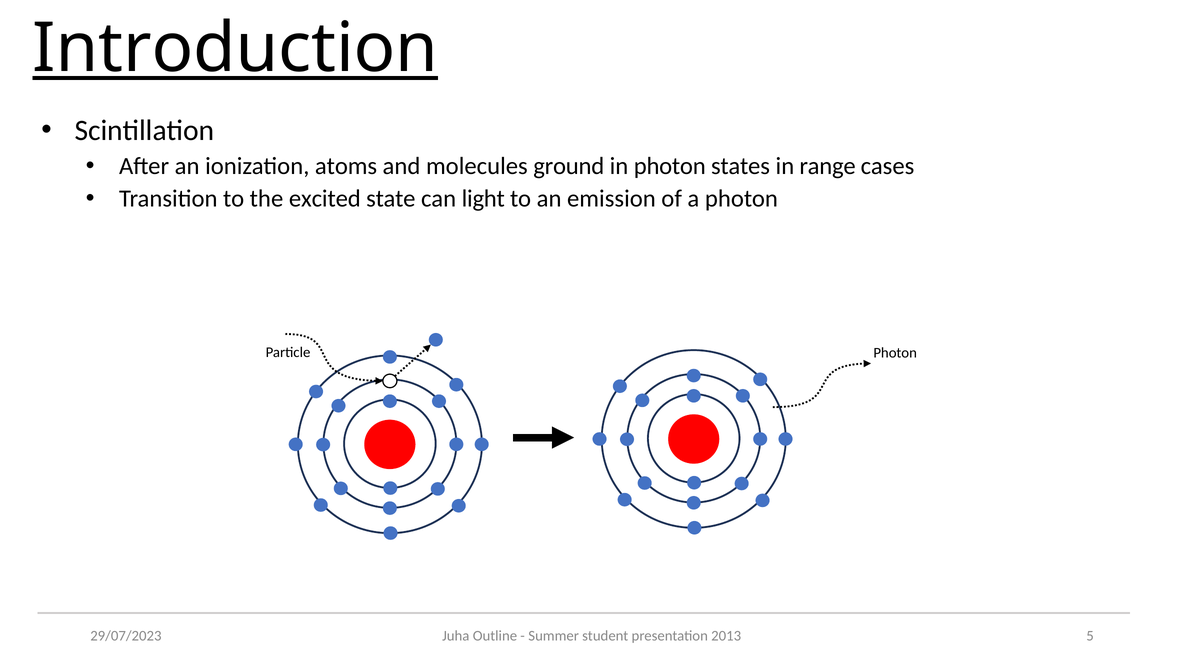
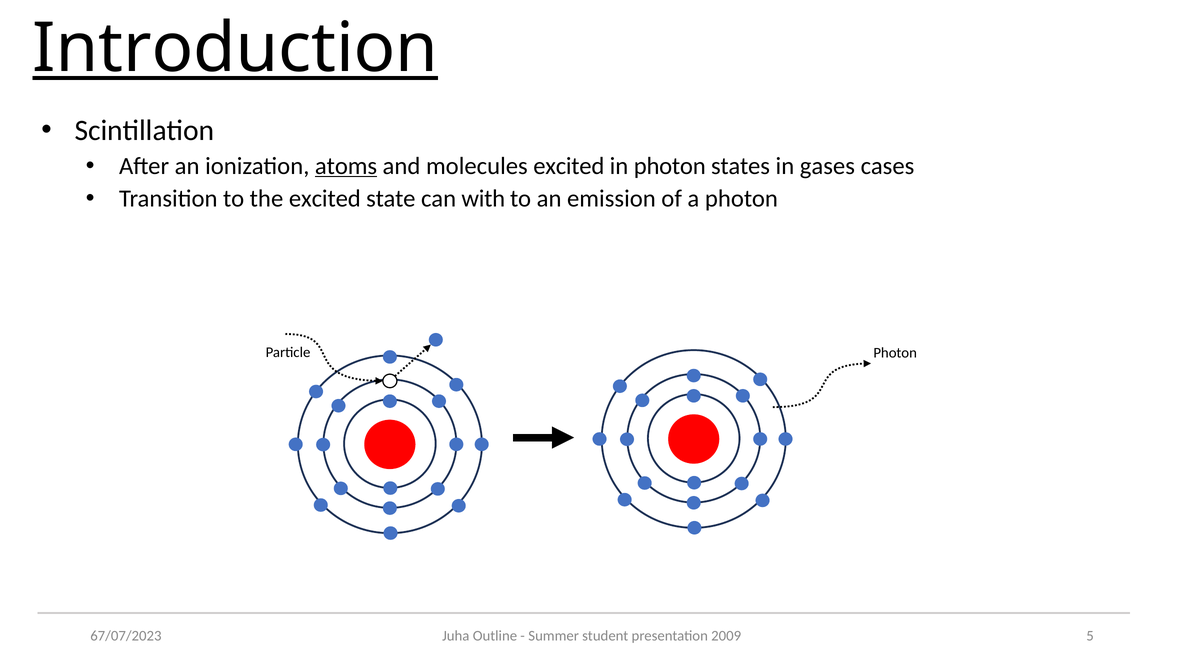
atoms underline: none -> present (346, 166)
molecules ground: ground -> excited (569, 166)
range: range -> gases (827, 166)
light: light -> with (483, 199)
2013: 2013 -> 2009 (726, 636)
29/07/2023: 29/07/2023 -> 67/07/2023 (126, 636)
